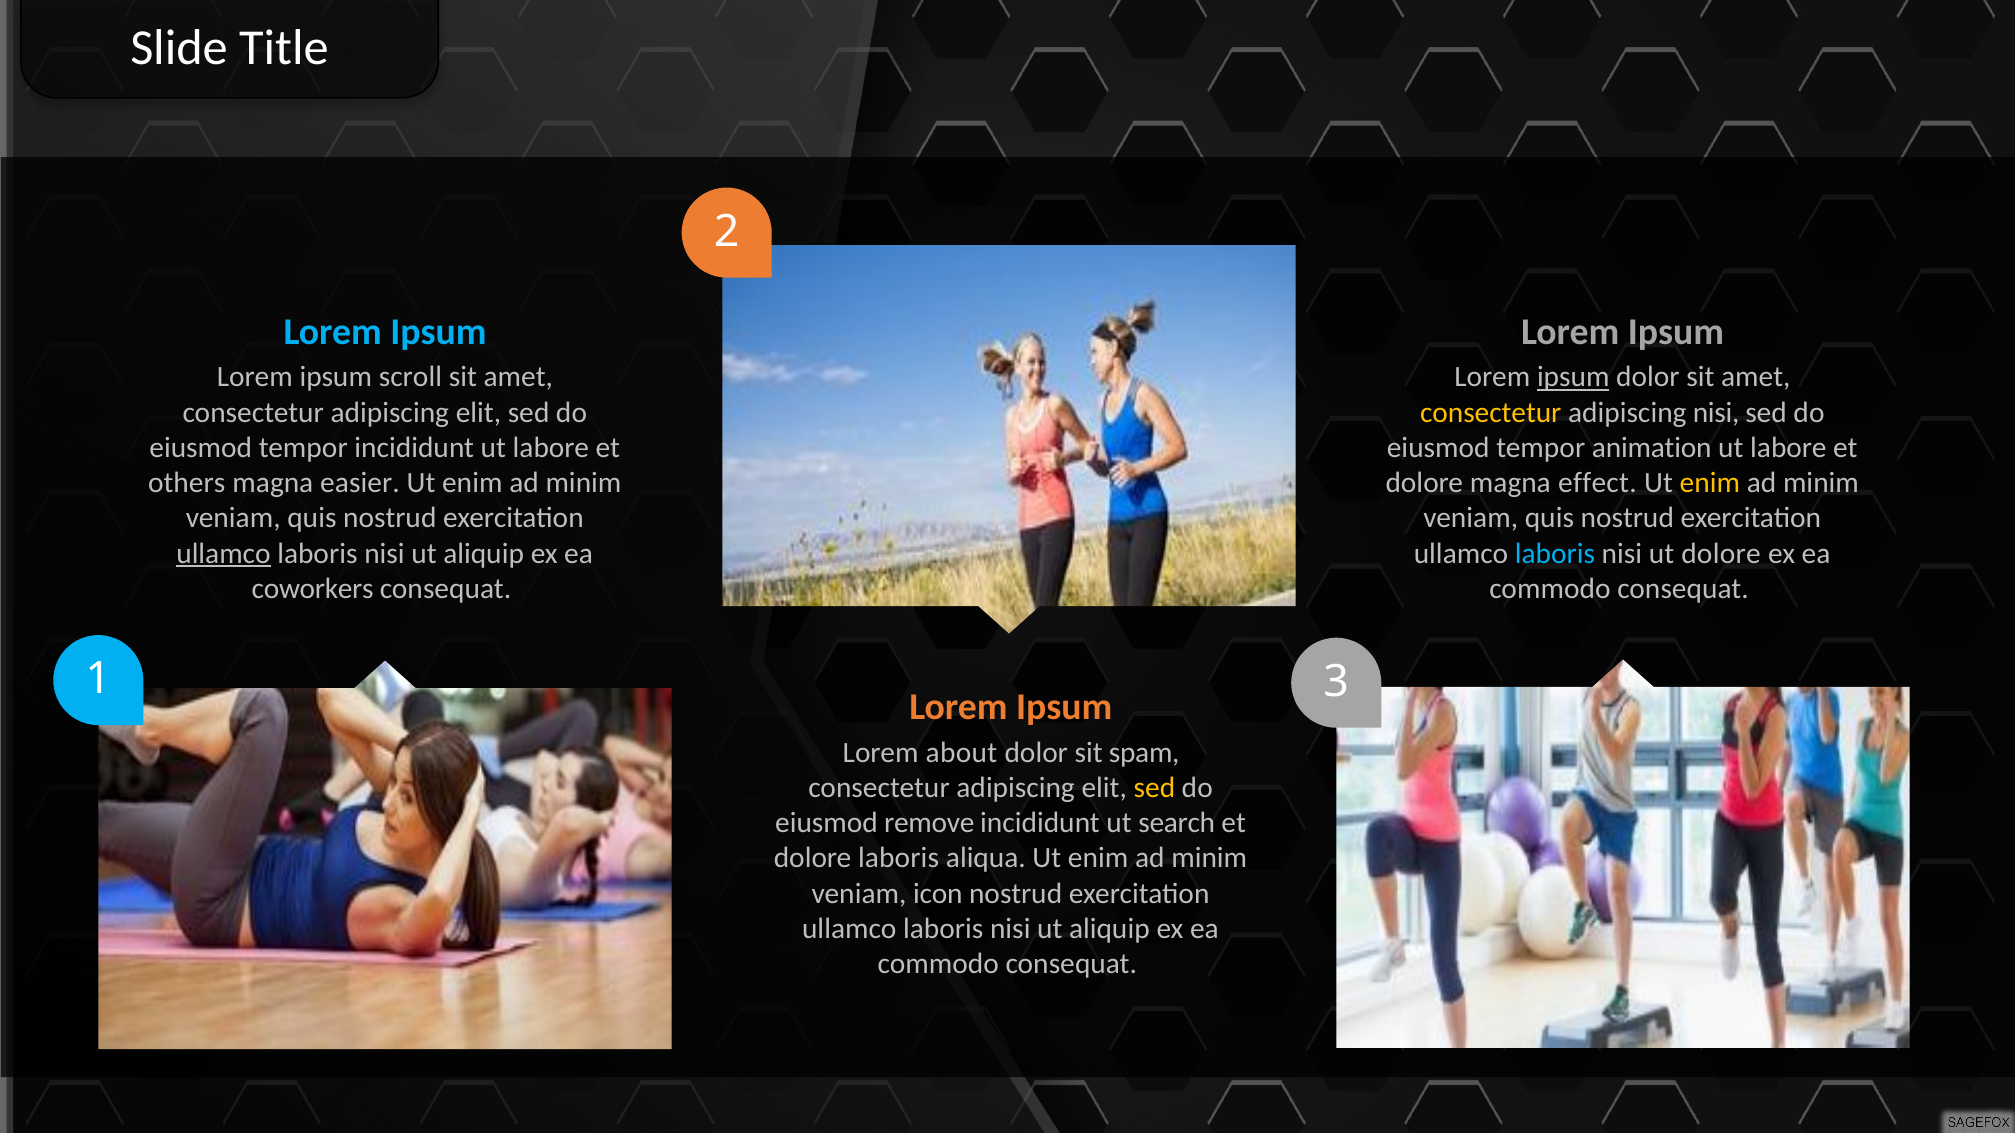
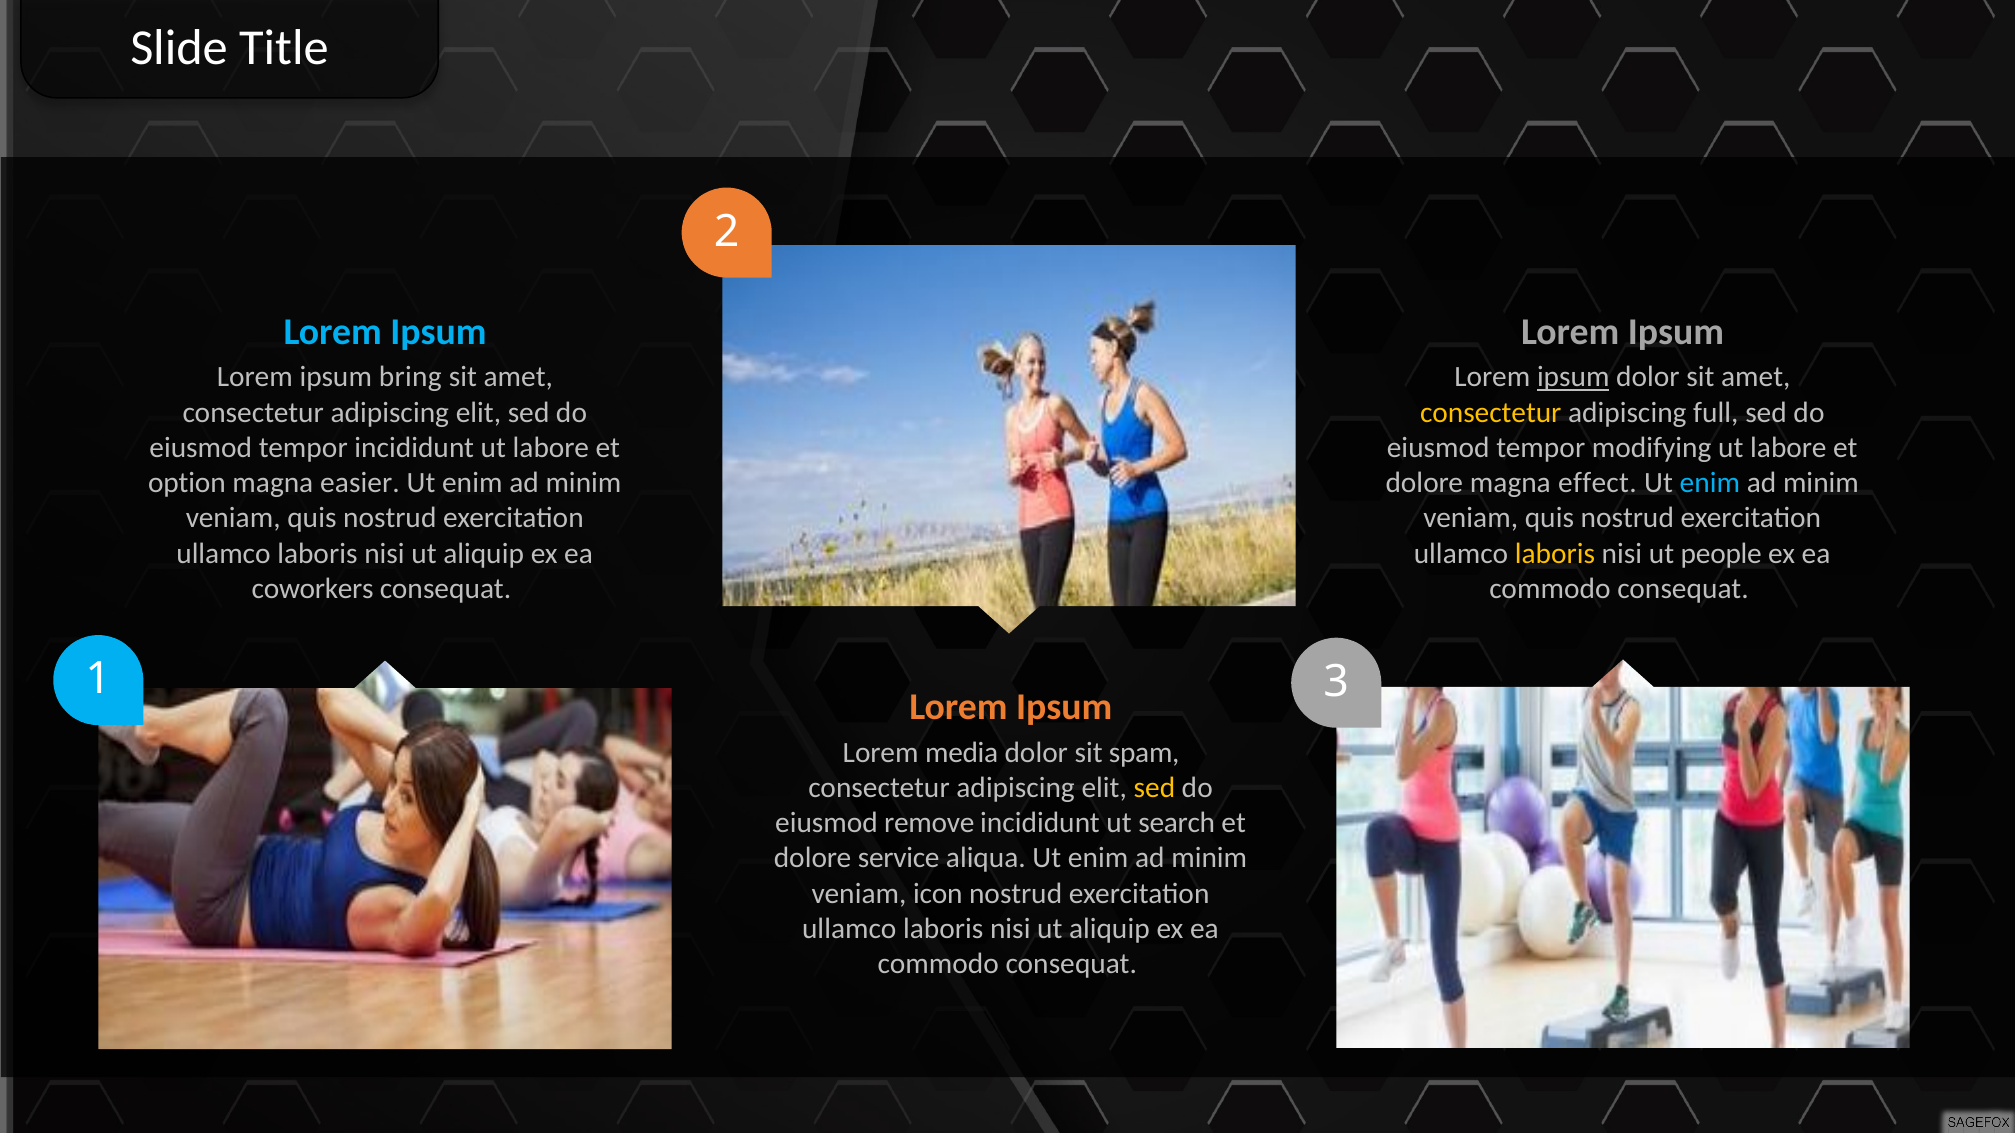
scroll: scroll -> bring (410, 377)
adipiscing nisi: nisi -> full (1716, 413)
animation: animation -> modifying (1652, 448)
others: others -> option (187, 483)
enim colour: yellow -> light blue (1710, 483)
ullamco underline: present -> none (223, 554)
laboris colour: light blue -> yellow (1555, 554)
ut dolore: dolore -> people (1721, 554)
about: about -> media (962, 753)
dolore laboris: laboris -> service (899, 859)
